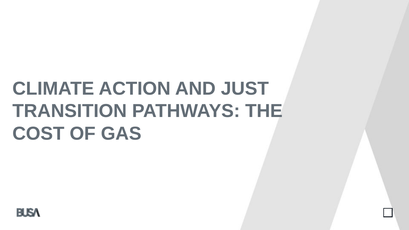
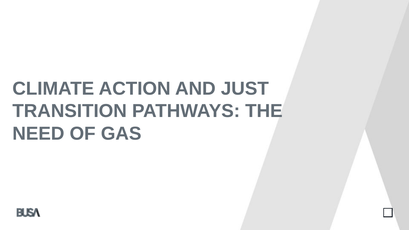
COST: COST -> NEED (38, 134)
